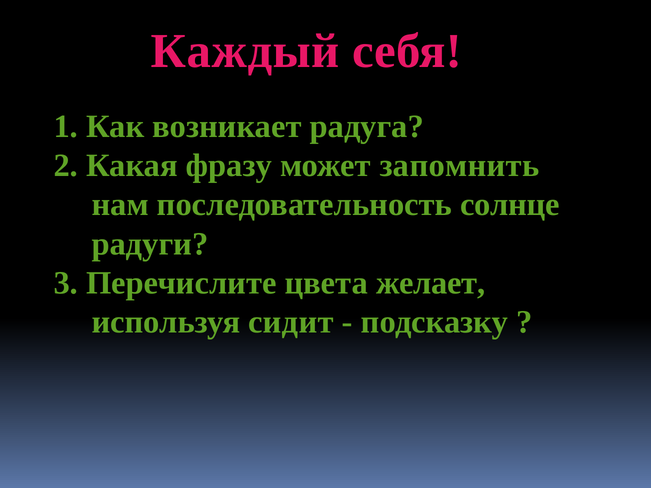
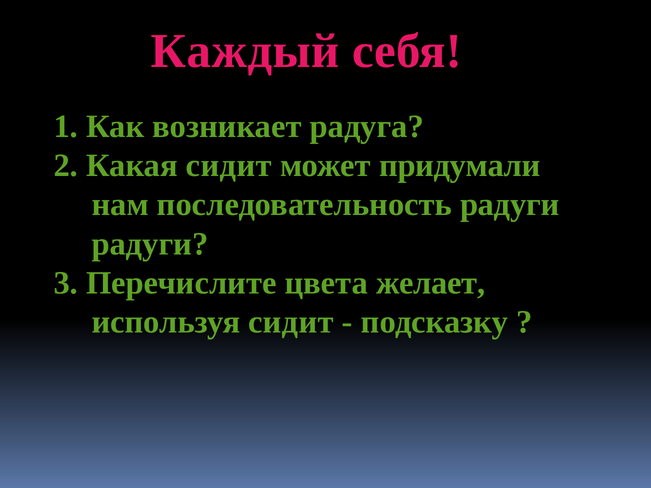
Какая фразу: фразу -> сидит (229, 166)
запомнить: запомнить -> придумали (460, 166)
последовательность солнце: солнце -> радуги (510, 205)
